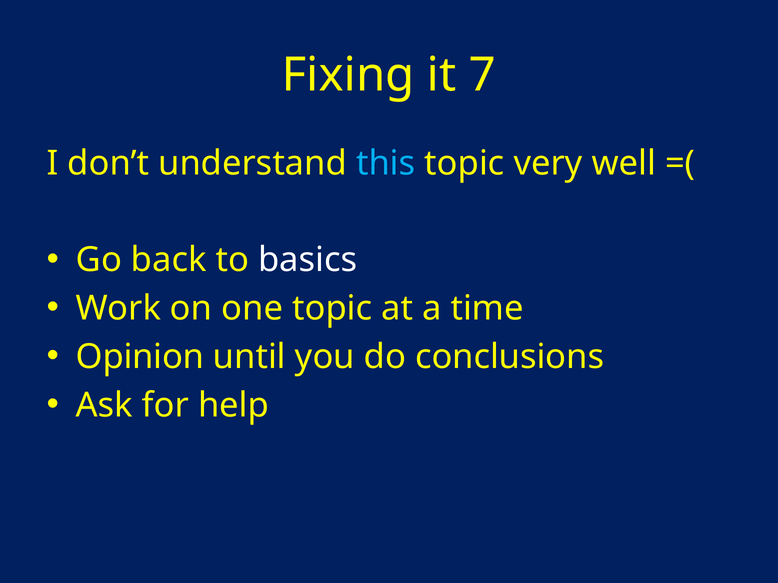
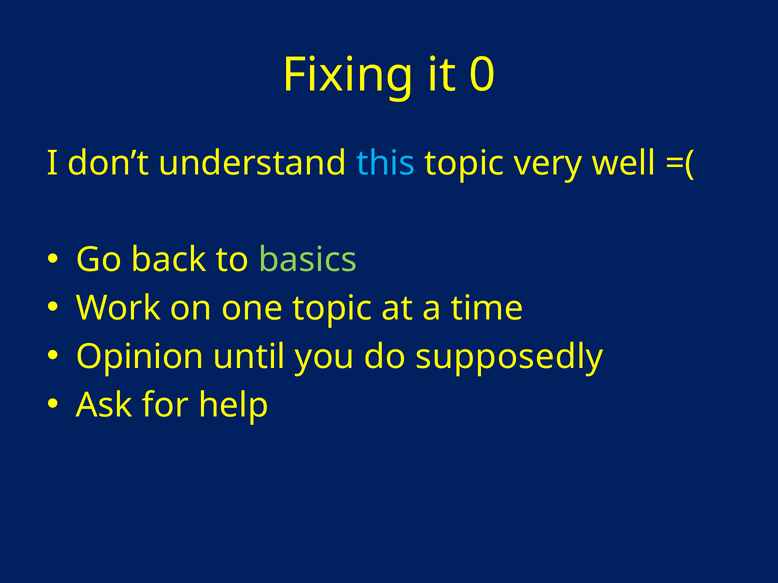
7: 7 -> 0 (482, 75)
basics colour: white -> light green (308, 260)
conclusions: conclusions -> supposedly (509, 357)
